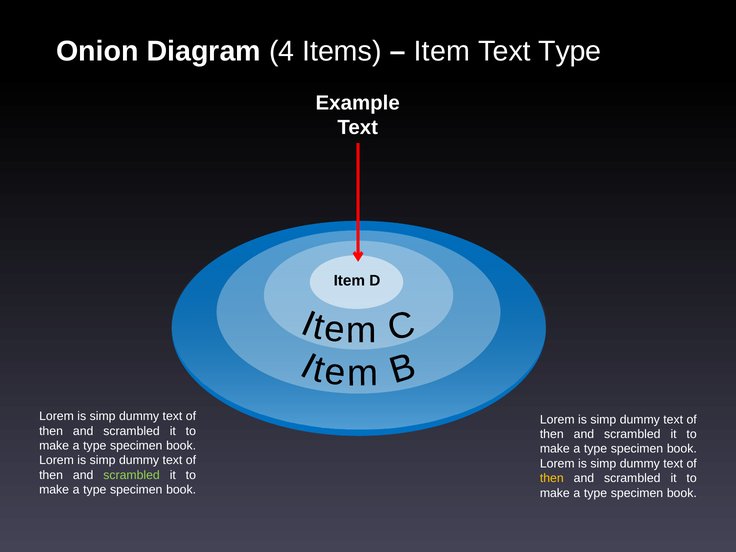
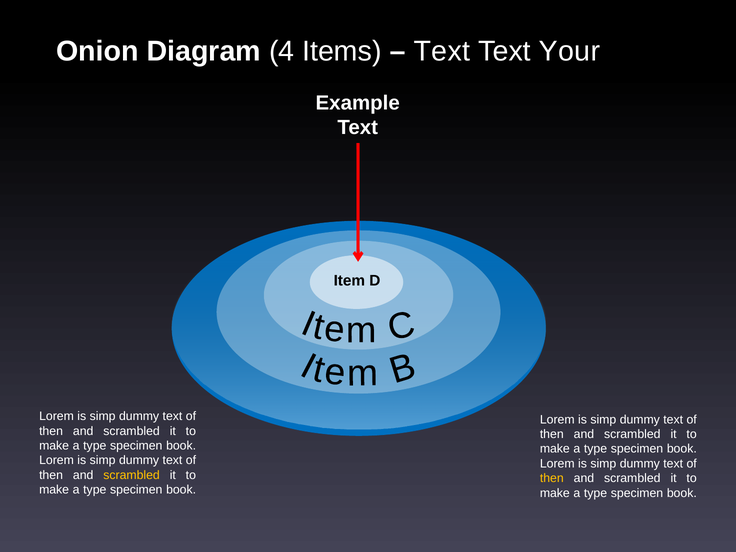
Item: Item -> Text (442, 51)
Text Type: Type -> Your (569, 51)
scrambled colour: light green -> yellow (132, 475)
